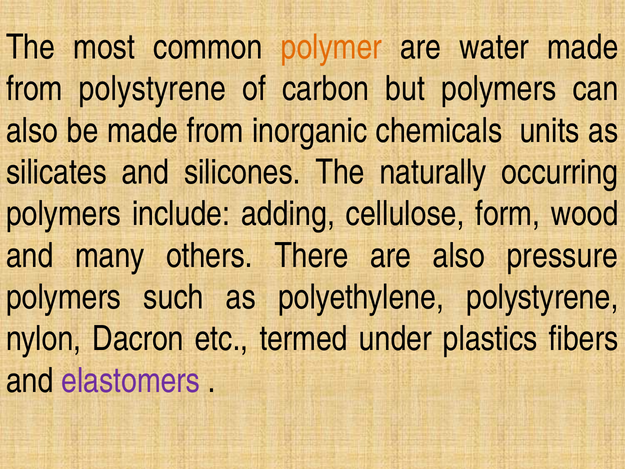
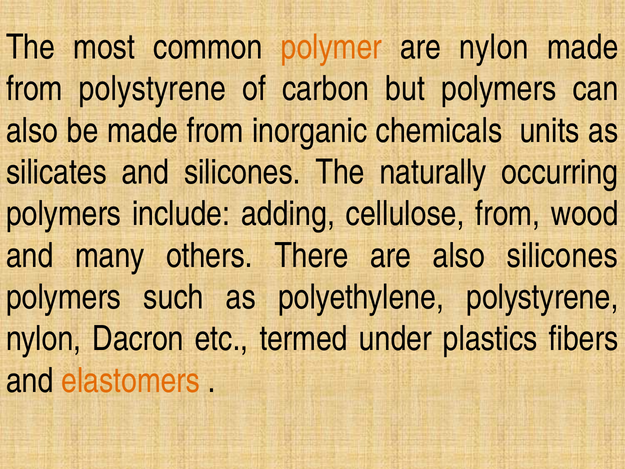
are water: water -> nylon (494, 47)
cellulose form: form -> from (508, 214)
also pressure: pressure -> silicones (562, 255)
elastomers colour: purple -> orange (131, 380)
